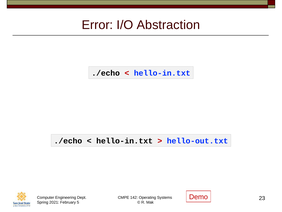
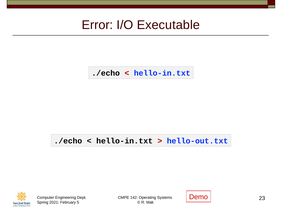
Abstraction: Abstraction -> Executable (168, 25)
